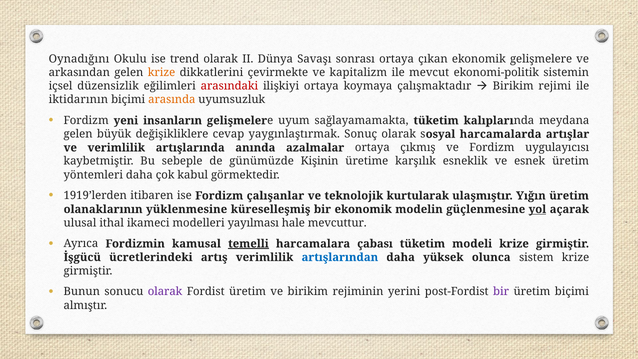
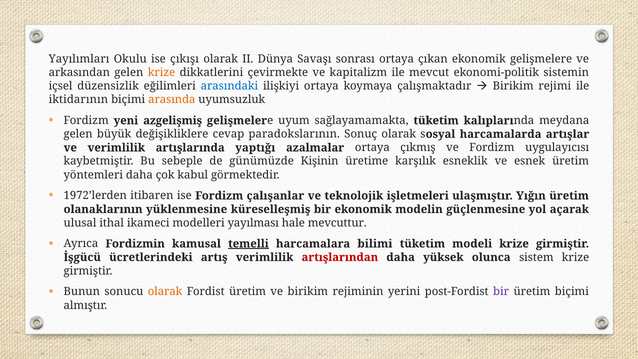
Oynadığını: Oynadığını -> Yayılımları (79, 59)
trend: trend -> çıkışı (185, 59)
arasındaki colour: red -> blue (229, 86)
insanların: insanların -> azgelişmiş (173, 121)
yaygınlaştırmak: yaygınlaştırmak -> paradokslarının (294, 134)
anında: anında -> yaptığı (255, 148)
1919’lerden: 1919’lerden -> 1972’lerden (95, 196)
kurtularak: kurtularak -> işletmeleri (418, 196)
yol underline: present -> none (537, 209)
çabası: çabası -> bilimi (375, 244)
artışlarından colour: blue -> red (340, 257)
olarak colour: purple -> orange (165, 292)
